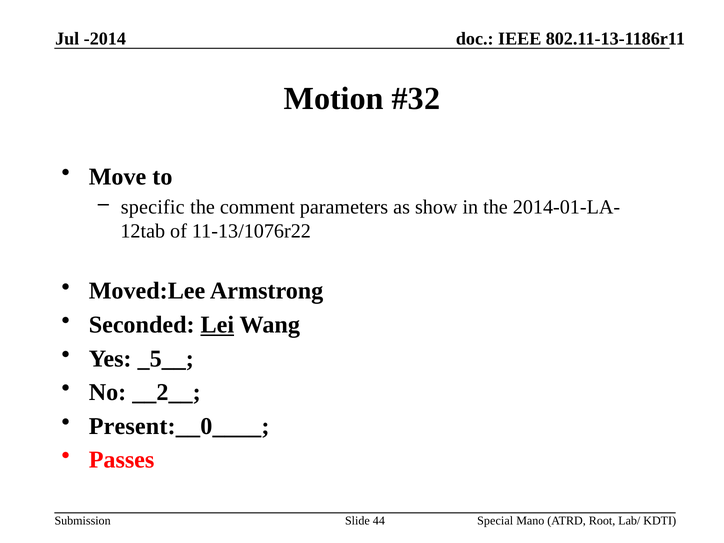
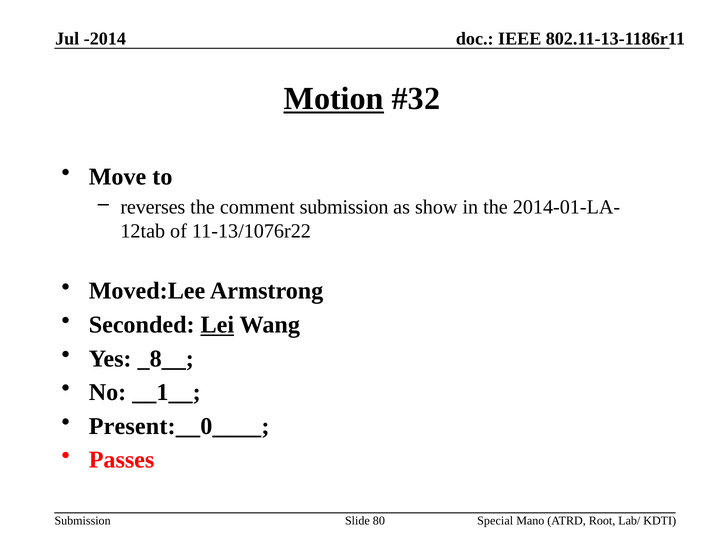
Motion underline: none -> present (334, 99)
specific: specific -> reverses (153, 207)
comment parameters: parameters -> submission (344, 207)
_5__: _5__ -> _8__ (166, 359)
__2__: __2__ -> __1__ (166, 392)
44: 44 -> 80 (379, 521)
